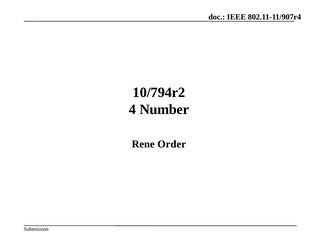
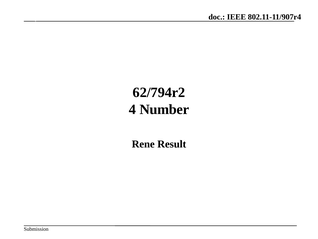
10/794r2: 10/794r2 -> 62/794r2 (159, 92)
Order: Order -> Result (172, 144)
